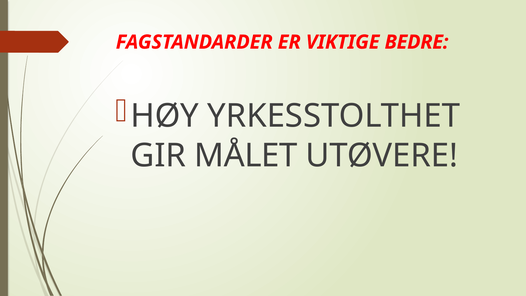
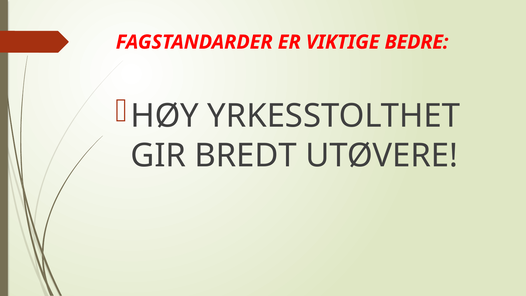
MÅLET: MÅLET -> BREDT (246, 156)
